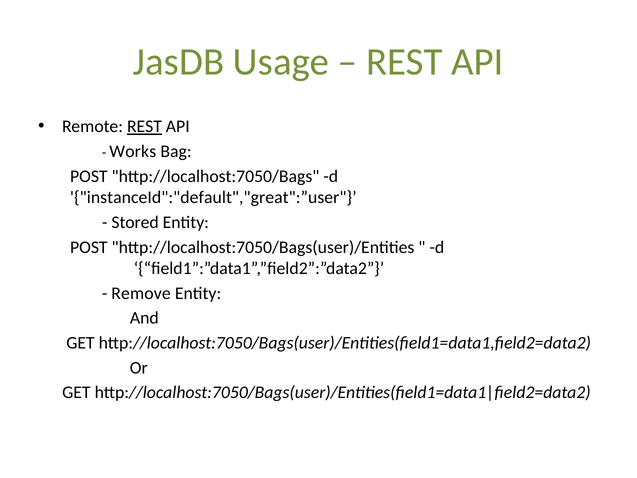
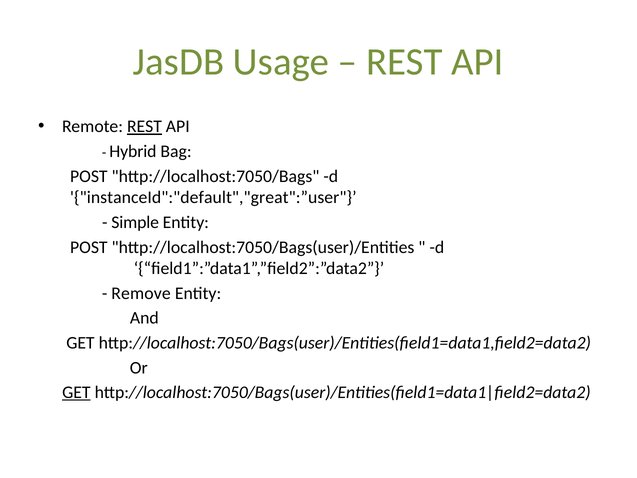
Works: Works -> Hybrid (133, 151)
Stored: Stored -> Simple (135, 222)
GET underline: none -> present (76, 392)
